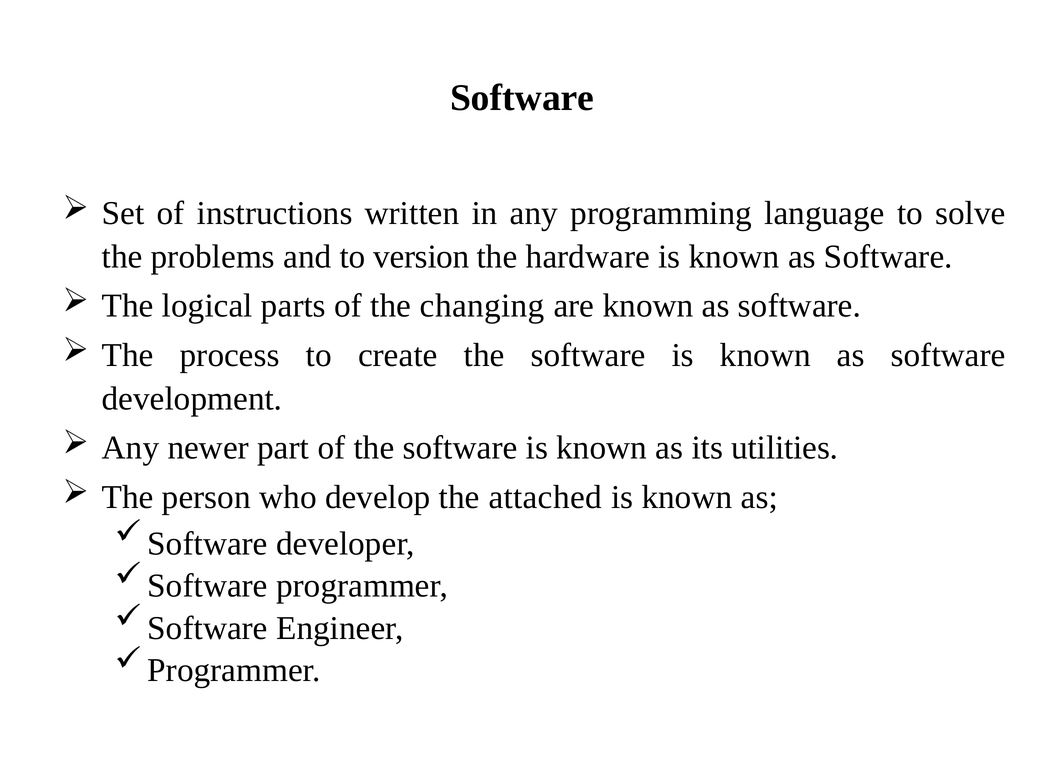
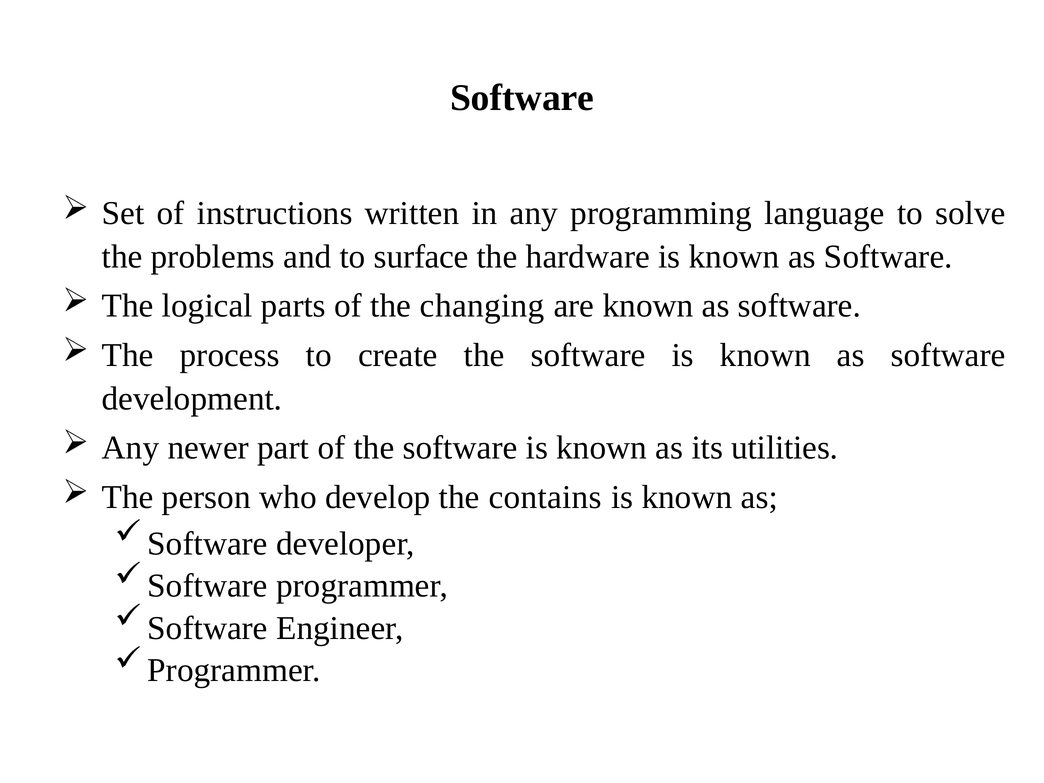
version: version -> surface (421, 257)
attached: attached -> contains (545, 497)
